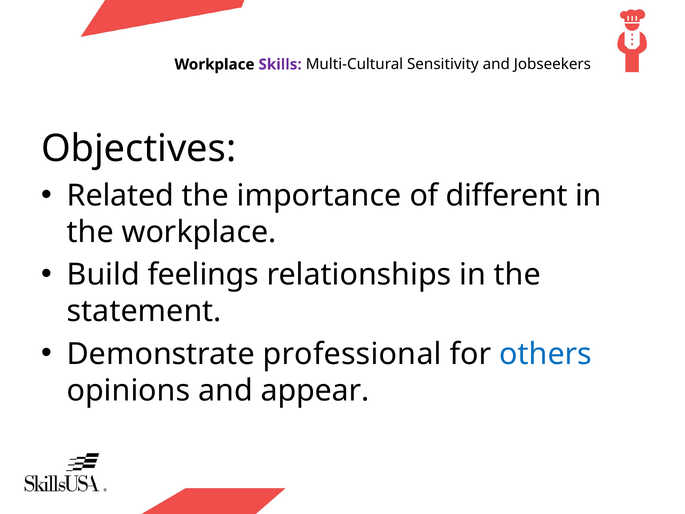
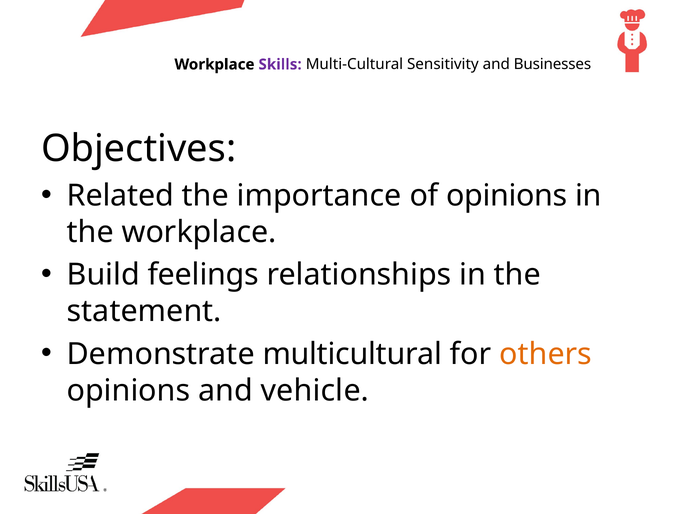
Jobseekers: Jobseekers -> Businesses (552, 64)
of different: different -> opinions (507, 195)
professional: professional -> multicultural (352, 354)
others colour: blue -> orange (546, 354)
appear: appear -> vehicle (315, 390)
